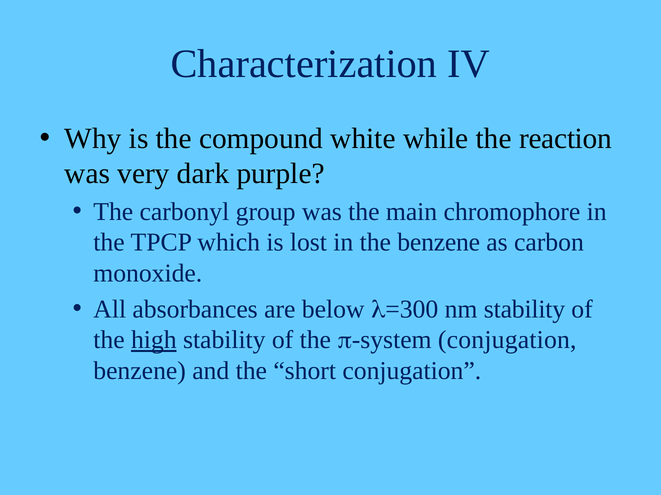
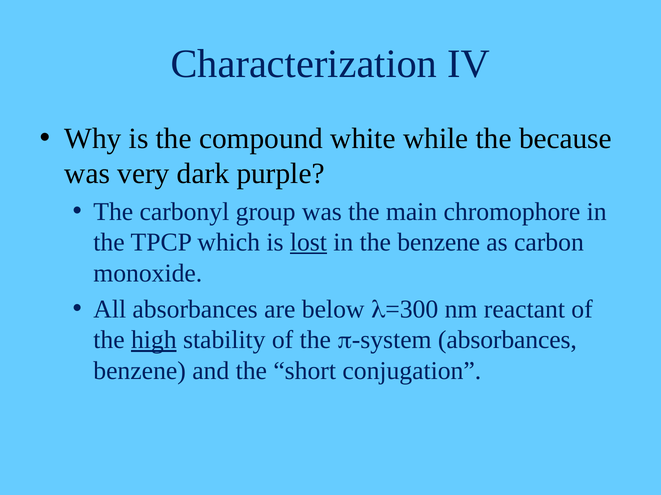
reaction: reaction -> because (565, 139)
lost underline: none -> present (308, 243)
nm stability: stability -> reactant (524, 310)
conjugation: conjugation -> absorbances (507, 340)
